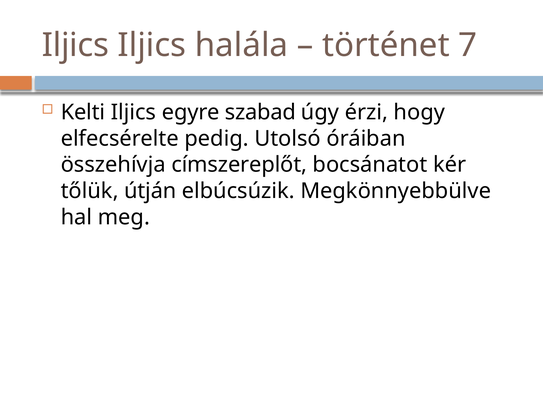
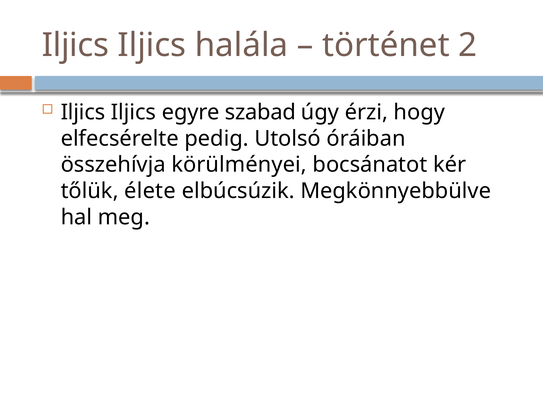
7: 7 -> 2 (468, 45)
Kelti: Kelti -> Iljics (83, 112)
címszereplőt: címszereplőt -> körülményei (239, 165)
útján: útján -> élete (150, 191)
